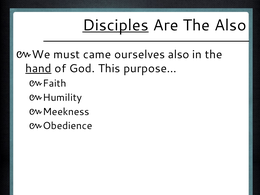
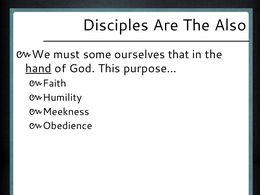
Disciples underline: present -> none (115, 25)
came: came -> some (97, 55)
ourselves also: also -> that (179, 55)
